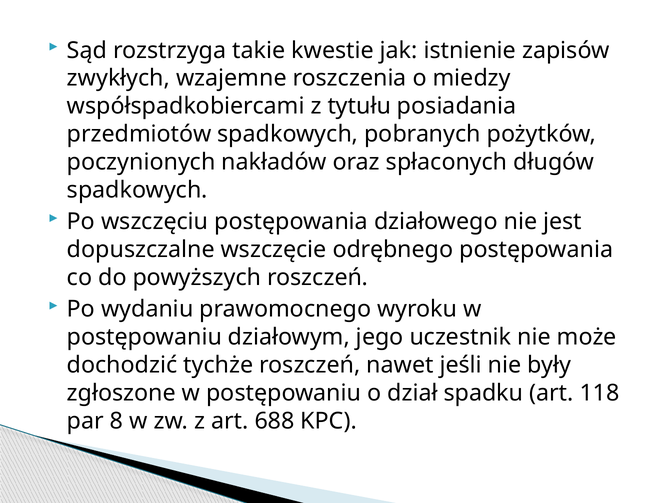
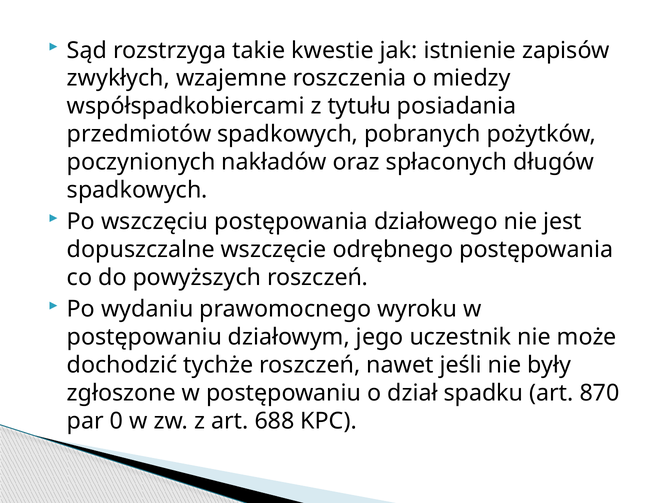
118: 118 -> 870 (600, 393)
8: 8 -> 0 (117, 421)
